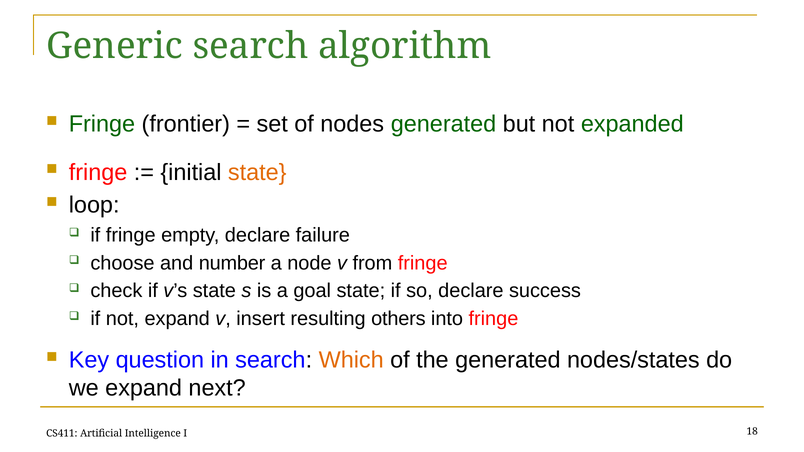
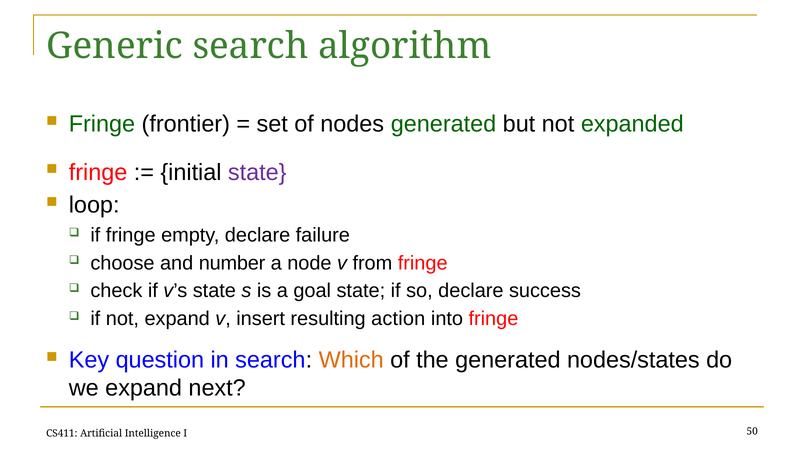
state colour: orange -> purple (257, 173)
others: others -> action (398, 319)
18: 18 -> 50 (752, 432)
